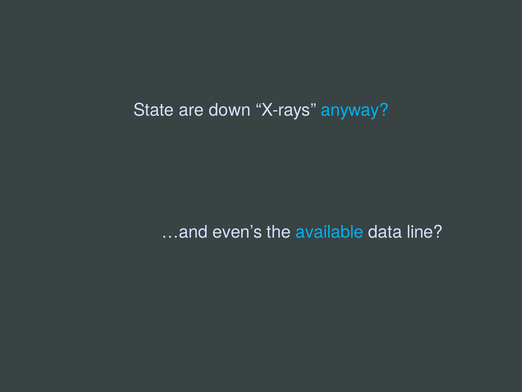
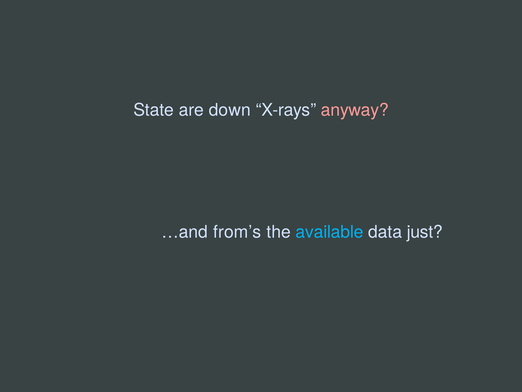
anyway colour: light blue -> pink (355, 110)
even’s: even’s -> from’s (237, 232)
line: line -> just (425, 232)
